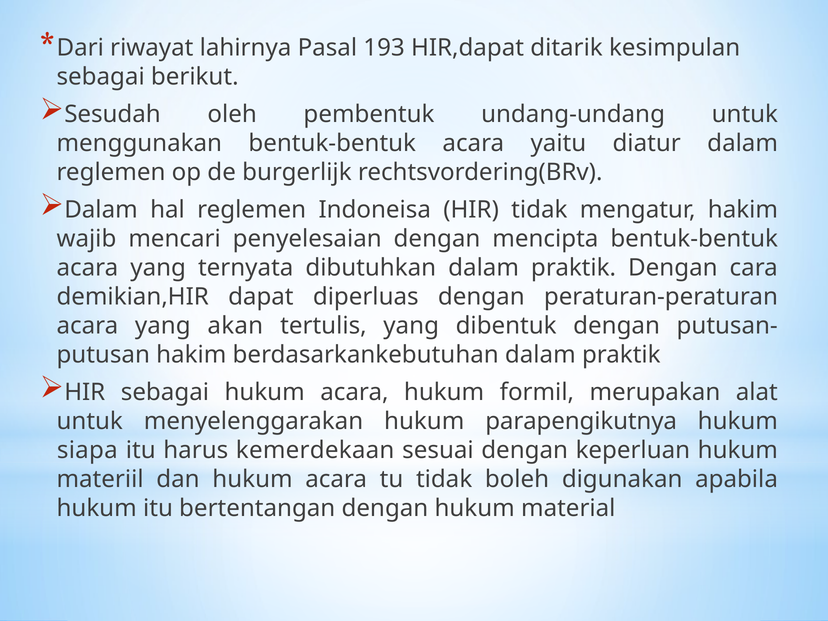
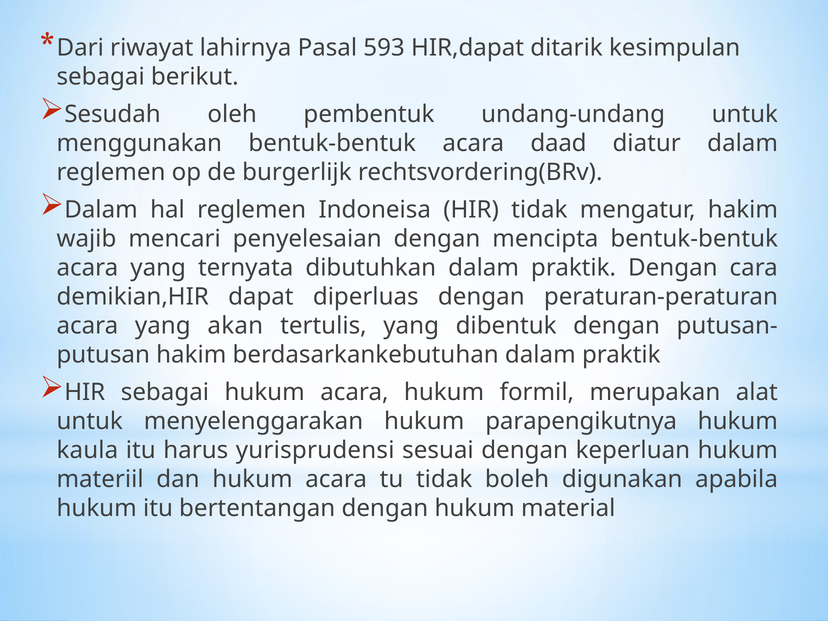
193: 193 -> 593 (384, 48)
yaitu: yaitu -> daad (559, 143)
siapa: siapa -> kaula (87, 450)
kemerdekaan: kemerdekaan -> yurisprudensi (315, 450)
